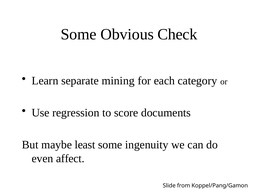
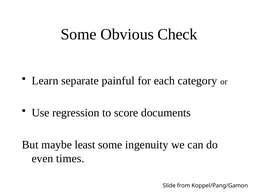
mining: mining -> painful (118, 81)
affect: affect -> times (70, 159)
